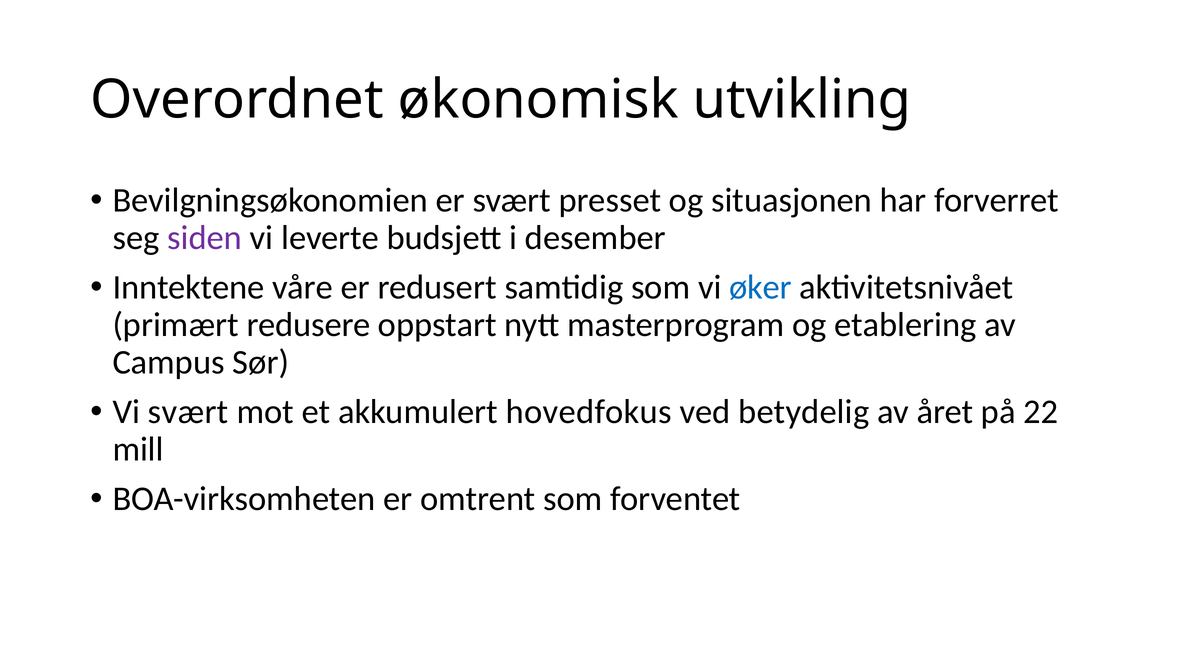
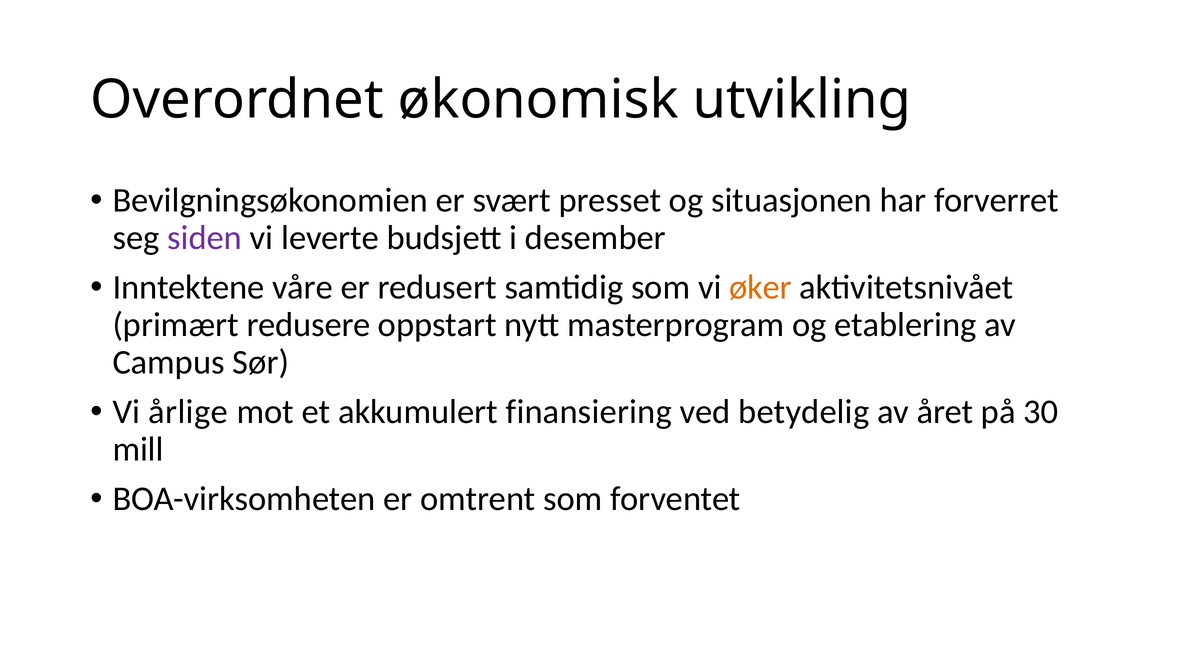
øker colour: blue -> orange (761, 287)
Vi svært: svært -> årlige (188, 412)
hovedfokus: hovedfokus -> finansiering (589, 412)
22: 22 -> 30 (1041, 412)
